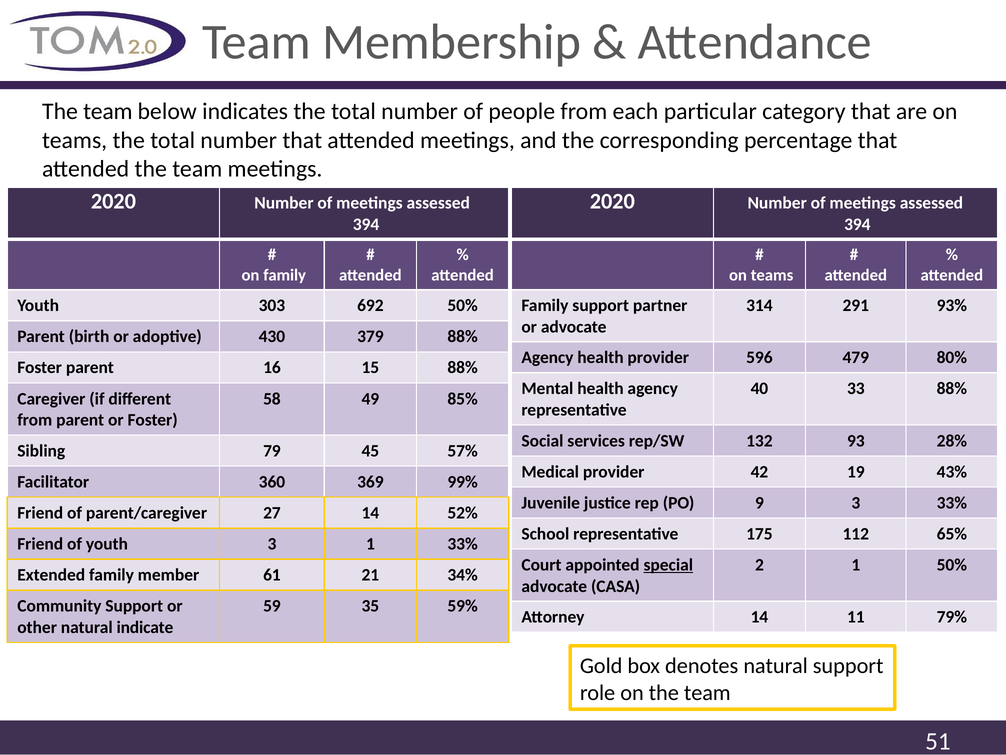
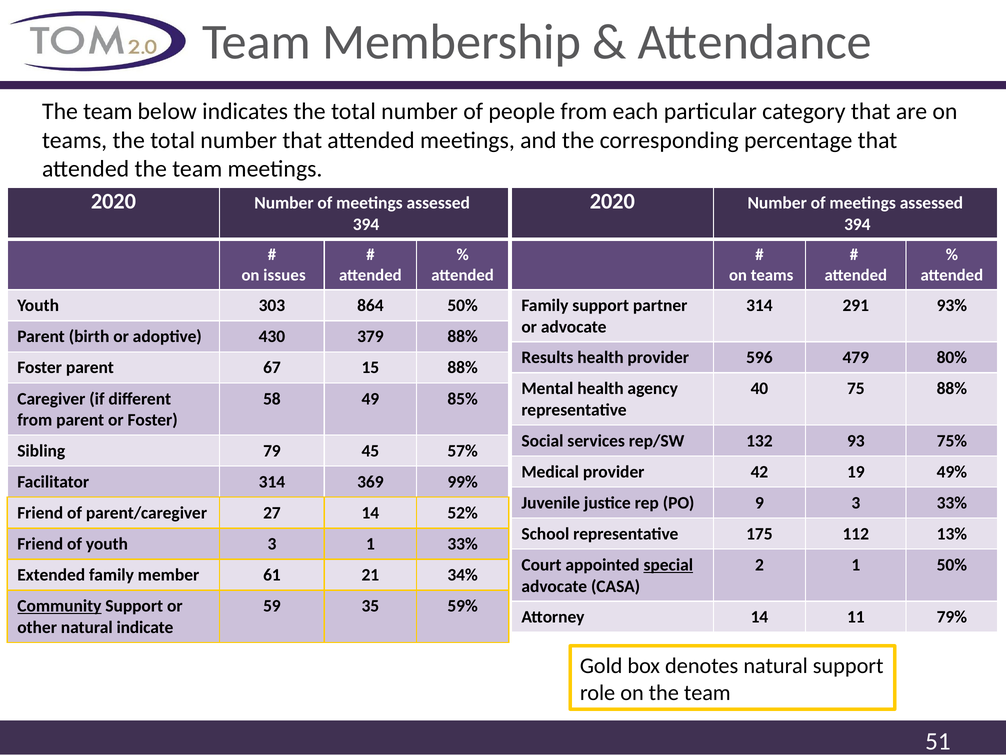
on family: family -> issues (284, 275)
692: 692 -> 864 (370, 305)
Agency: Agency -> Results (547, 357)
16: 16 -> 67 (272, 367)
33: 33 -> 75 (856, 388)
28%: 28% -> 75% (952, 440)
43%: 43% -> 49% (952, 471)
Facilitator 360: 360 -> 314 (272, 482)
65%: 65% -> 13% (952, 534)
Community underline: none -> present (59, 606)
